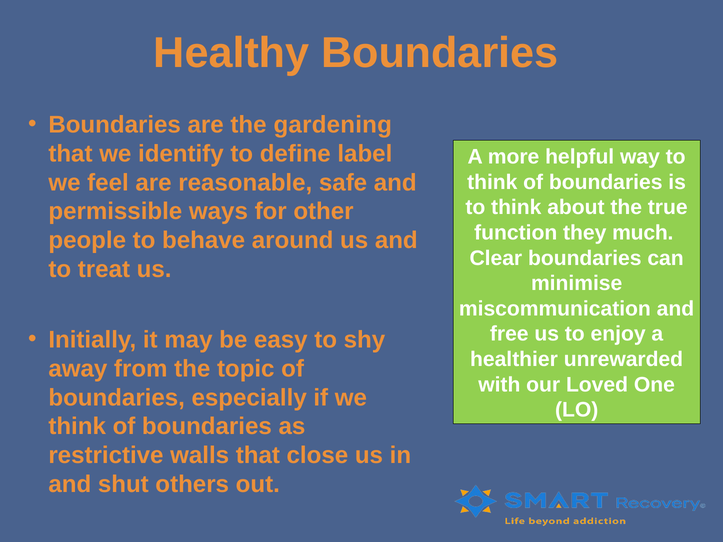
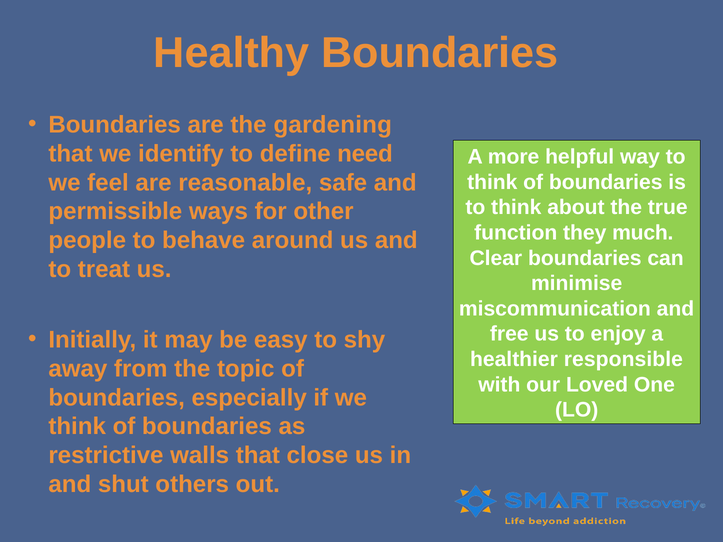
label: label -> need (365, 154)
unrewarded: unrewarded -> responsible (623, 359)
